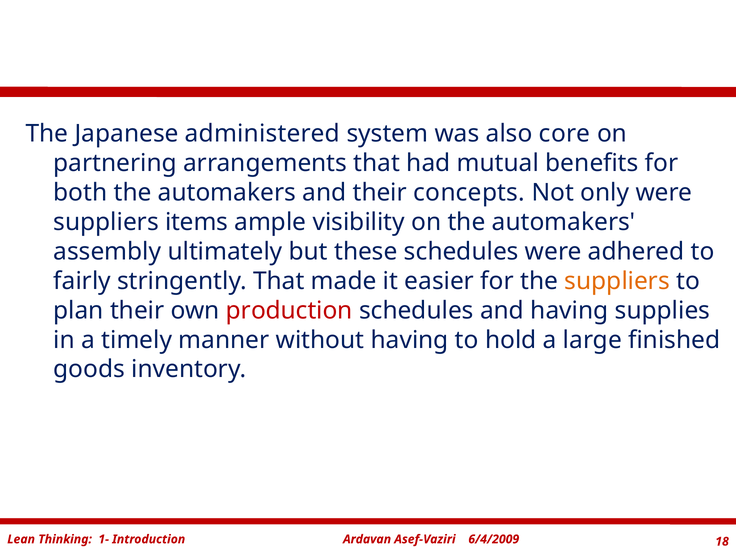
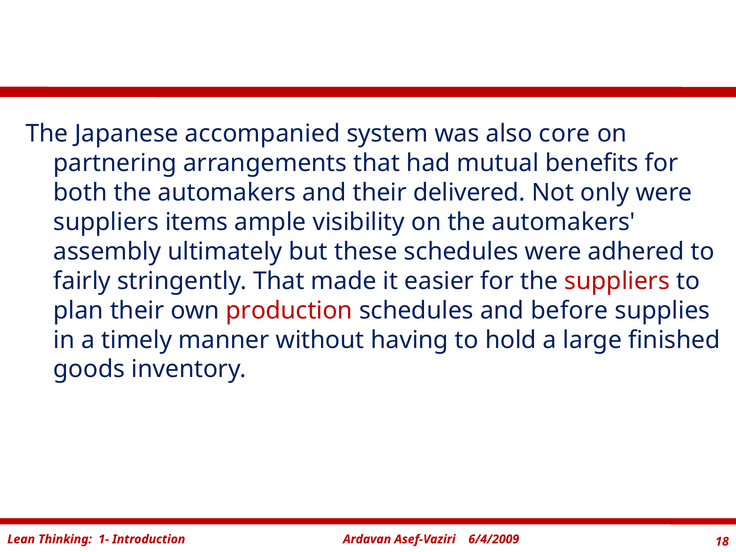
administered: administered -> accompanied (263, 134)
concepts: concepts -> delivered (469, 193)
suppliers colour: orange -> red (617, 281)
and having: having -> before (569, 310)
